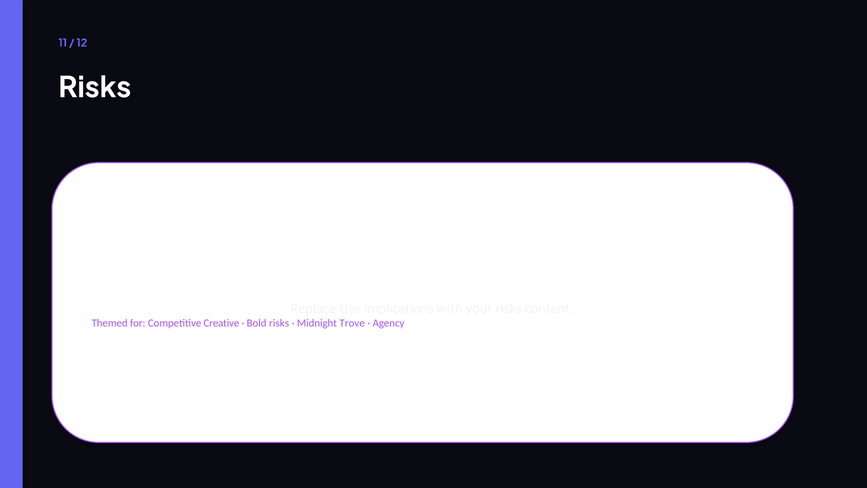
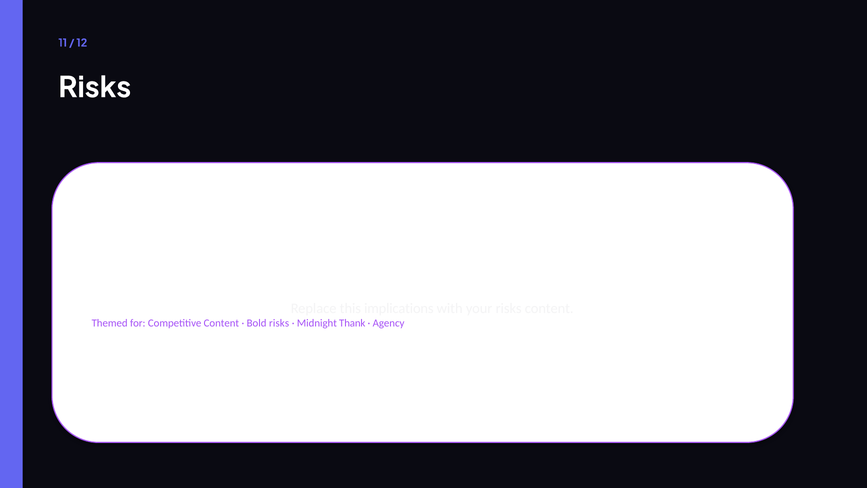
Competitive Creative: Creative -> Content (221, 323)
Trove: Trove -> Thank (352, 323)
